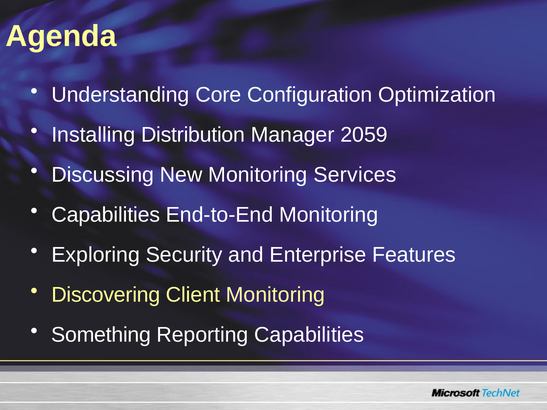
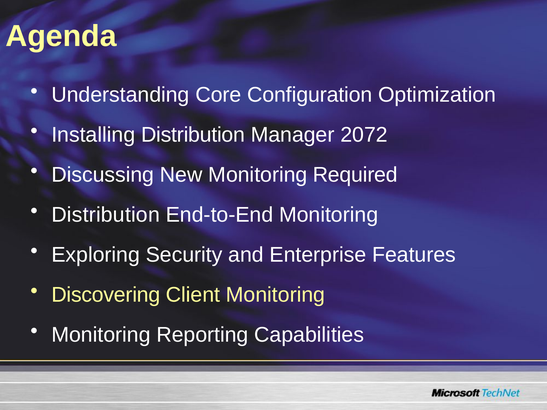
2059: 2059 -> 2072 (364, 135)
Services: Services -> Required (355, 175)
Capabilities: Capabilities -> Distribution (106, 215)
Something: Something -> Monitoring (101, 335)
